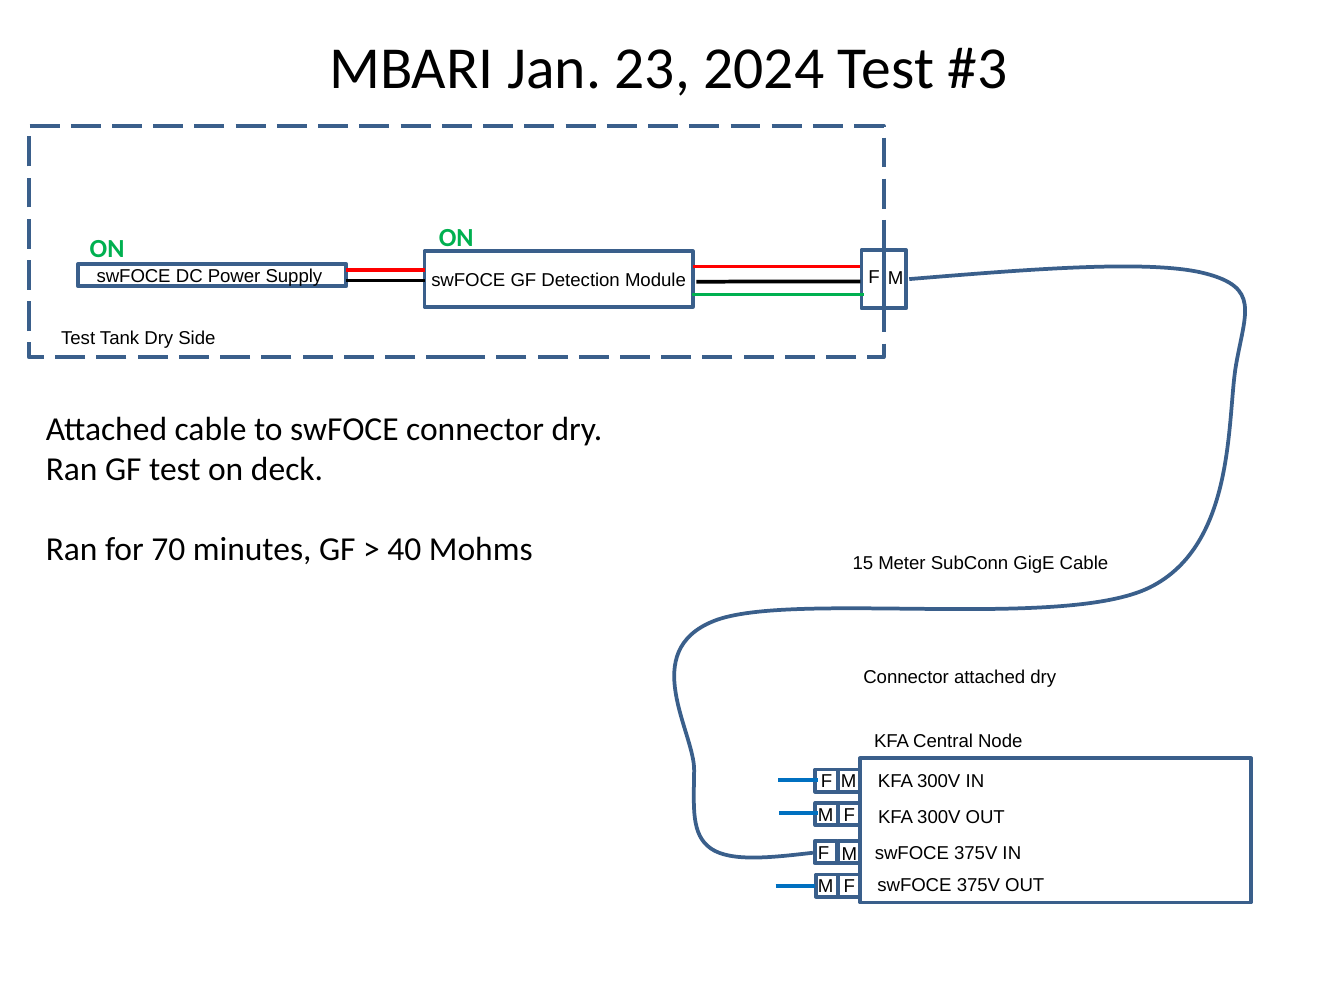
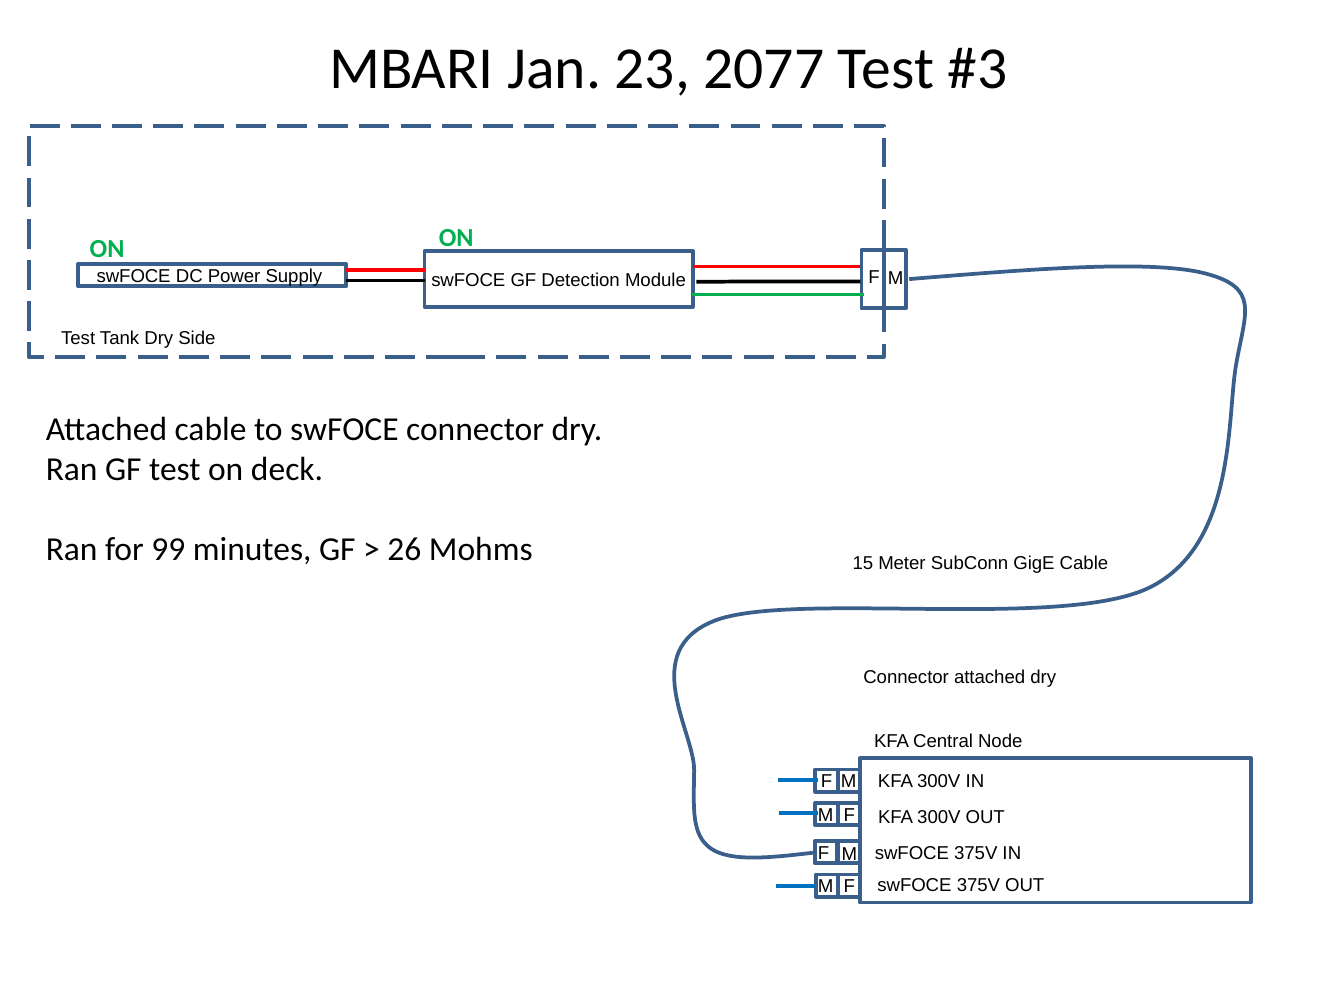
2024: 2024 -> 2077 (764, 69)
70: 70 -> 99 (168, 550)
40: 40 -> 26 (404, 550)
